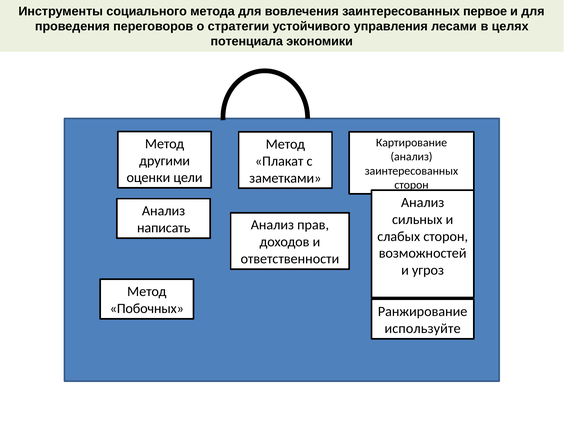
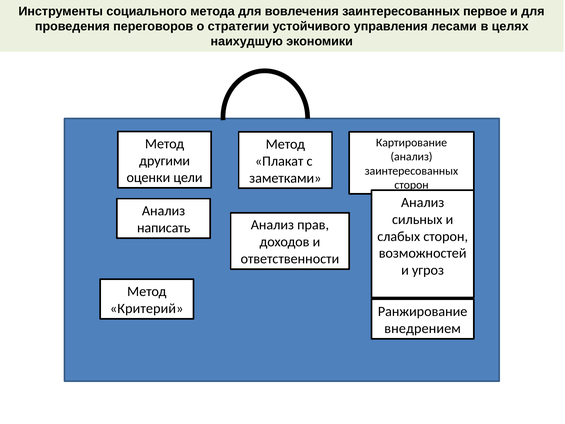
потенциала: потенциала -> наихудшую (247, 41)
Побочных: Побочных -> Критерий (147, 308)
используйте: используйте -> внедрением (423, 328)
